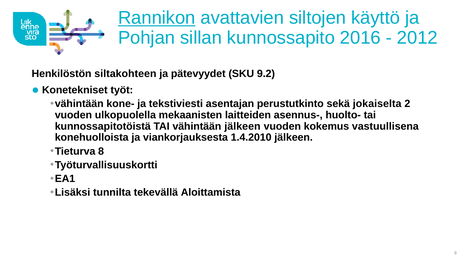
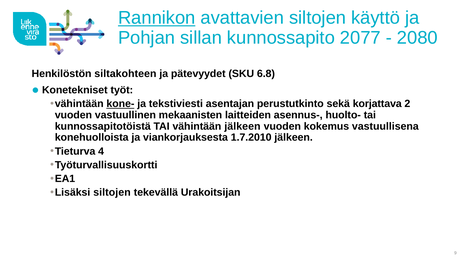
2016: 2016 -> 2077 (360, 38)
2012: 2012 -> 2080 (417, 38)
9.2: 9.2 -> 6.8 (266, 74)
kone- underline: none -> present (120, 104)
jokaiselta: jokaiselta -> korjattava (377, 104)
ulkopuolella: ulkopuolella -> vastuullinen (125, 115)
1.4.2010: 1.4.2010 -> 1.7.2010 (251, 138)
8: 8 -> 4 (101, 152)
Lisäksi tunnilta: tunnilta -> siltojen (112, 193)
Aloittamista: Aloittamista -> Urakoitsijan (211, 193)
